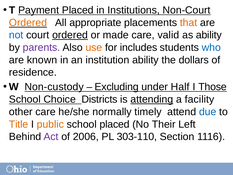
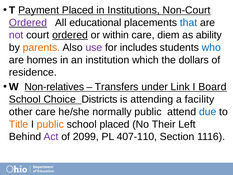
Ordered colour: orange -> purple (28, 23)
appropriate: appropriate -> educational (95, 23)
that colour: orange -> blue (189, 23)
not colour: blue -> purple (16, 35)
made: made -> within (116, 35)
valid: valid -> diem (168, 35)
parents colour: purple -> orange (41, 47)
use colour: orange -> purple (94, 47)
known: known -> homes (42, 60)
institution ability: ability -> which (145, 60)
Non-custody: Non-custody -> Non-relatives (54, 87)
Excluding: Excluding -> Transfers (117, 87)
Half: Half -> Link (180, 87)
Those: Those -> Board (212, 87)
attending underline: present -> none (152, 99)
normally timely: timely -> public (148, 112)
2006: 2006 -> 2099 (86, 137)
303-110: 303-110 -> 407-110 (137, 137)
